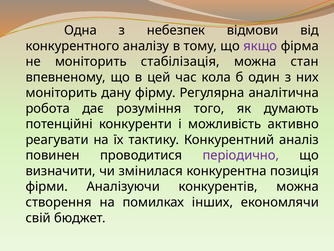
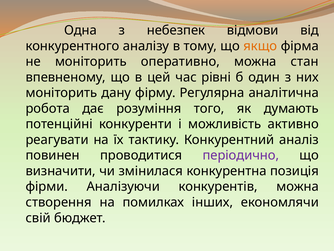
якщо colour: purple -> orange (260, 46)
стабілізація: стабілізація -> оперативно (180, 62)
кола: кола -> рівні (216, 77)
